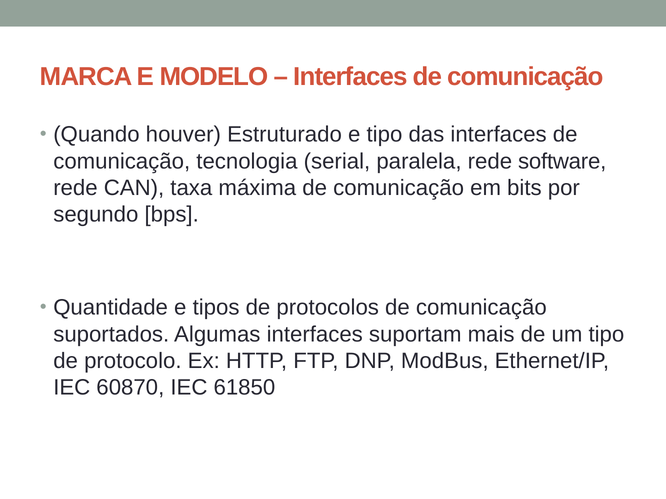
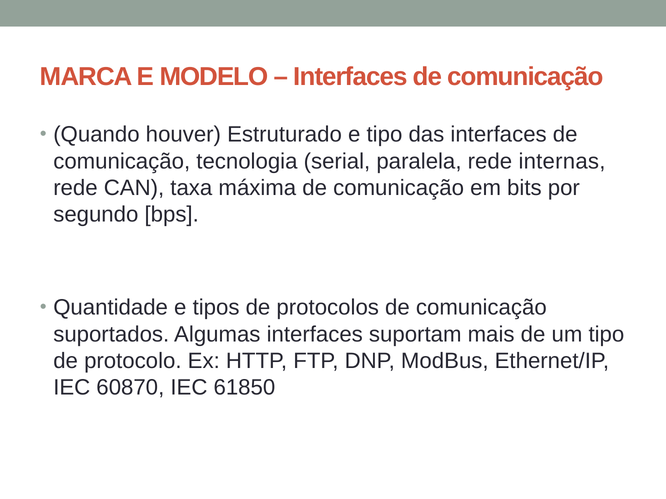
software: software -> internas (562, 161)
